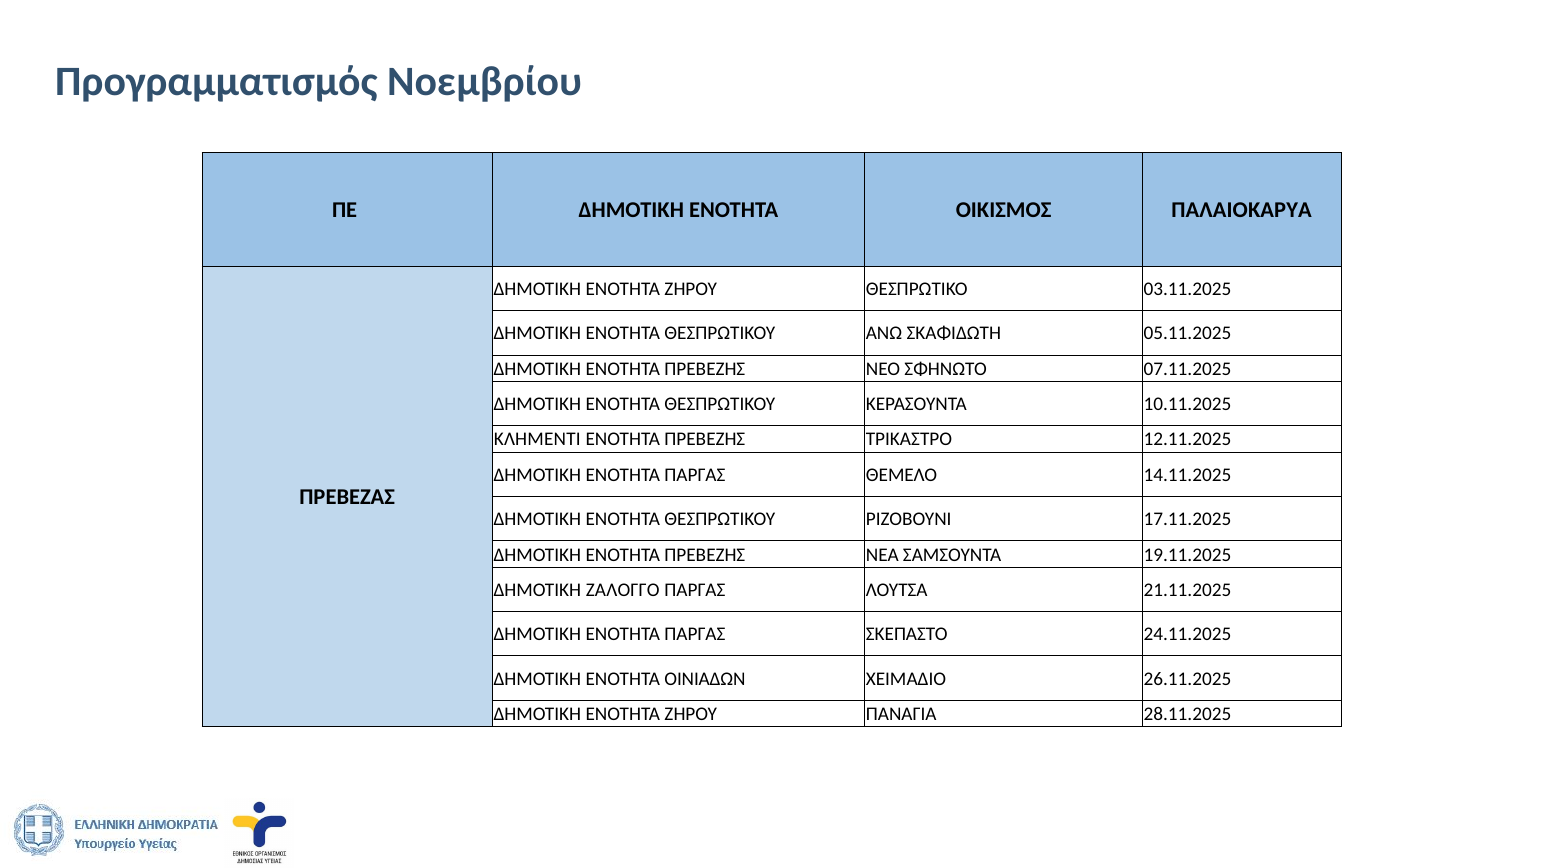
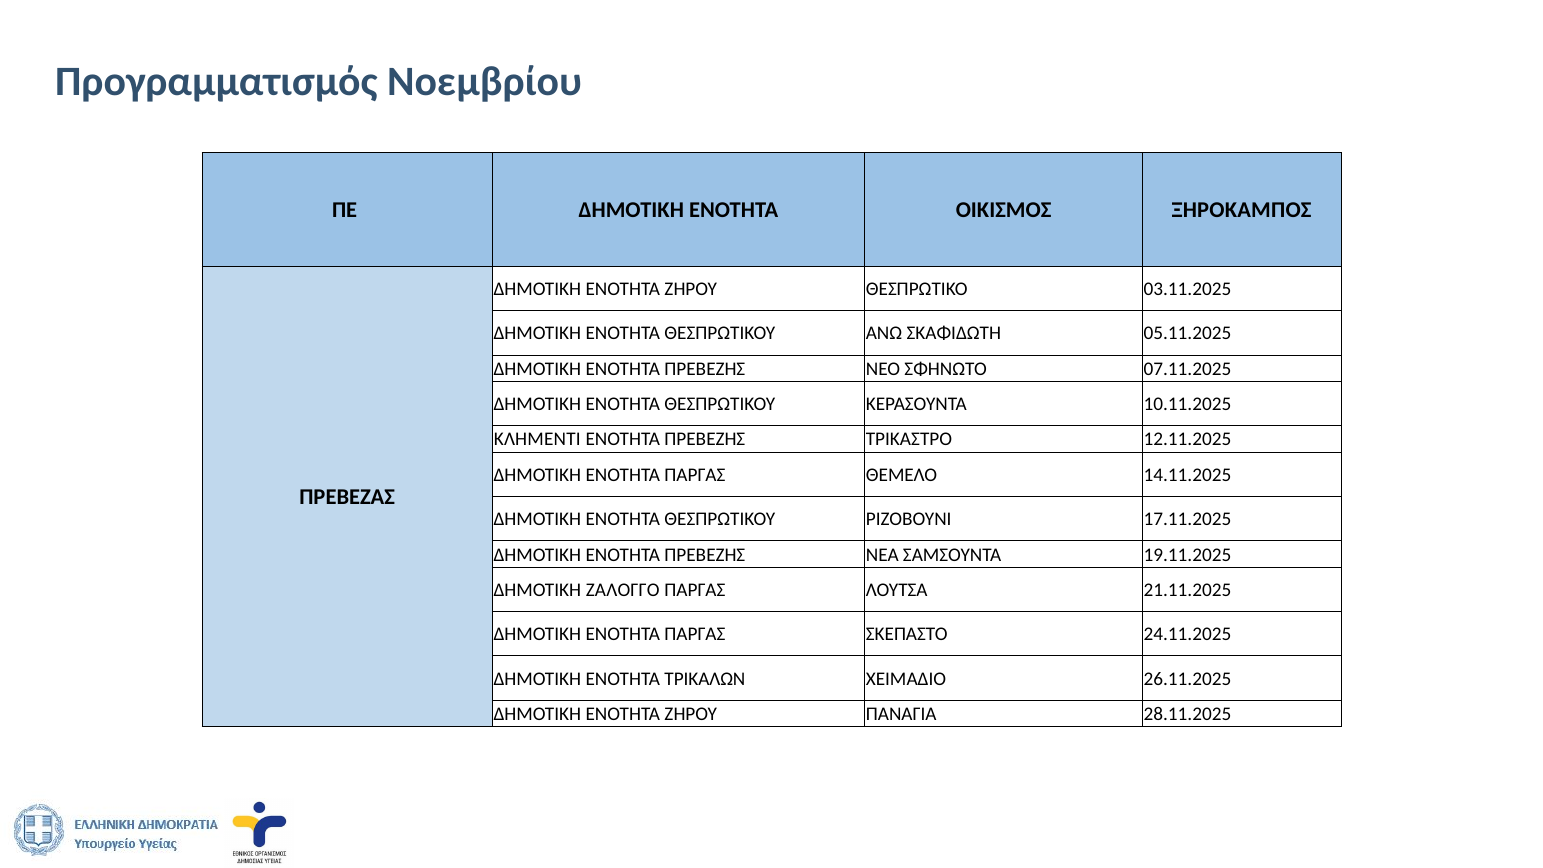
ΠΑΛΑΙΟΚΑΡΥΑ: ΠΑΛΑΙΟΚΑΡΥΑ -> ΞΗΡΟΚΑΜΠΟΣ (1242, 210)
ΟΙΝΙΑΔΩΝ: ΟΙΝΙΑΔΩΝ -> ΤΡΙΚΑΛΩΝ (705, 679)
